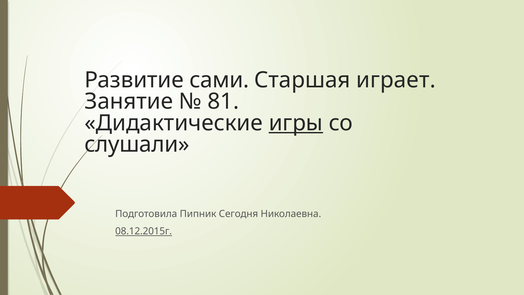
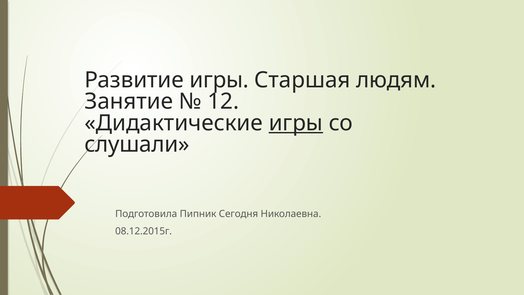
Развитие сами: сами -> игры (219, 80)
играет: играет -> людям (396, 80)
81: 81 -> 12 (223, 101)
08.12.2015г underline: present -> none (144, 231)
